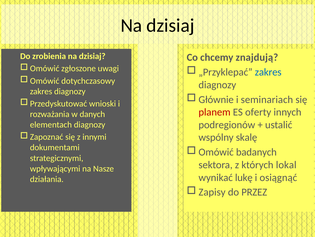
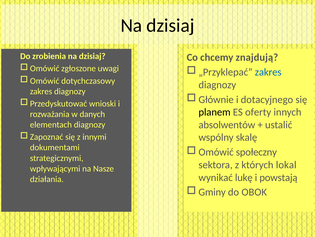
seminariach: seminariach -> dotacyjnego (267, 99)
planem colour: red -> black (215, 112)
podregionów: podregionów -> absolwentów (227, 124)
badanych: badanych -> społeczny (256, 152)
osiągnąć: osiągnąć -> powstają (278, 177)
Zapisy: Zapisy -> Gminy (212, 192)
PRZEZ: PRZEZ -> OBOK (254, 192)
